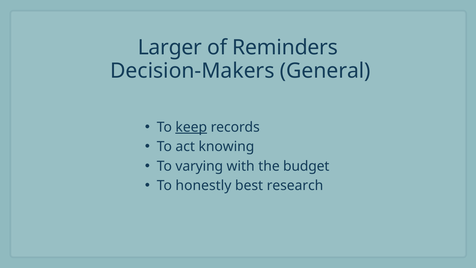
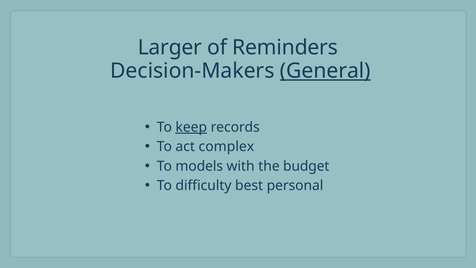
General underline: none -> present (325, 71)
knowing: knowing -> complex (226, 147)
varying: varying -> models (199, 166)
honestly: honestly -> difficulty (203, 185)
research: research -> personal (295, 185)
